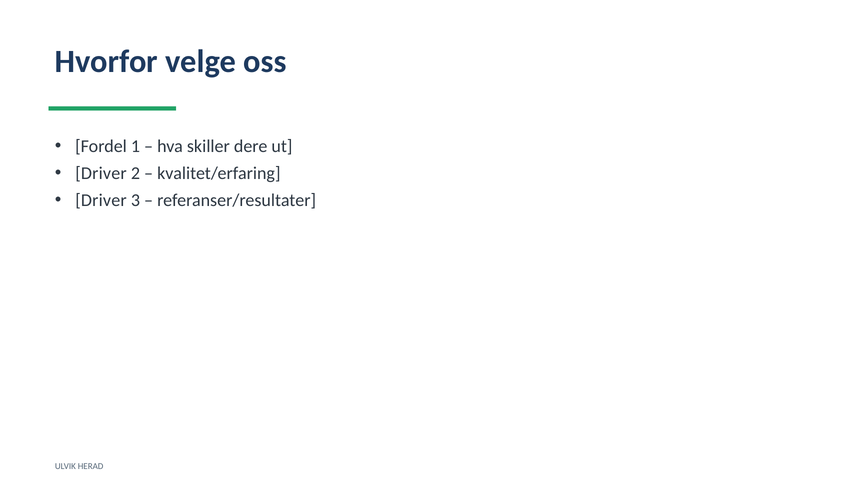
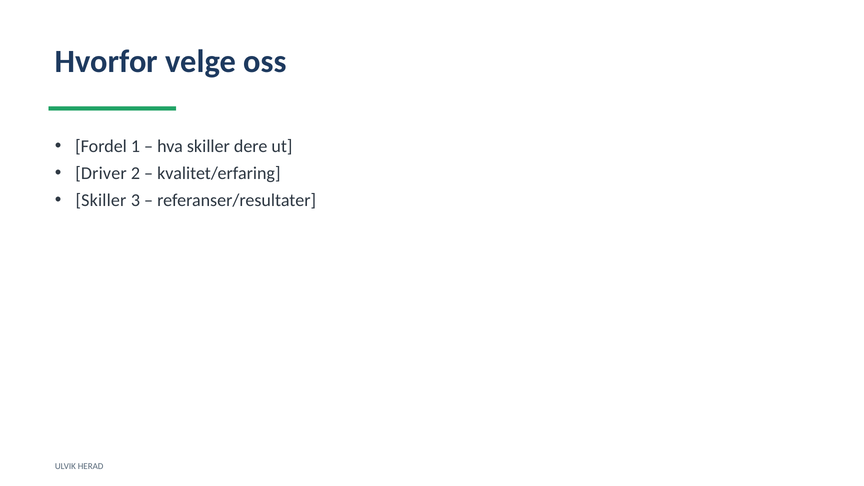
Driver: Driver -> Skiller (101, 200)
